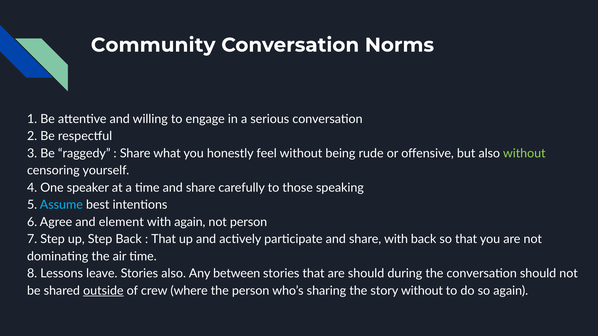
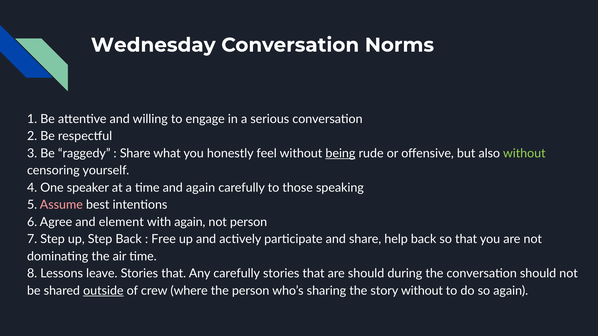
Community: Community -> Wednesday (153, 45)
being underline: none -> present (340, 153)
time and share: share -> again (201, 188)
Assume colour: light blue -> pink (61, 205)
That: That -> Free (164, 239)
share with: with -> help (396, 239)
leave Stories also: also -> that (174, 274)
Any between: between -> carefully (237, 274)
